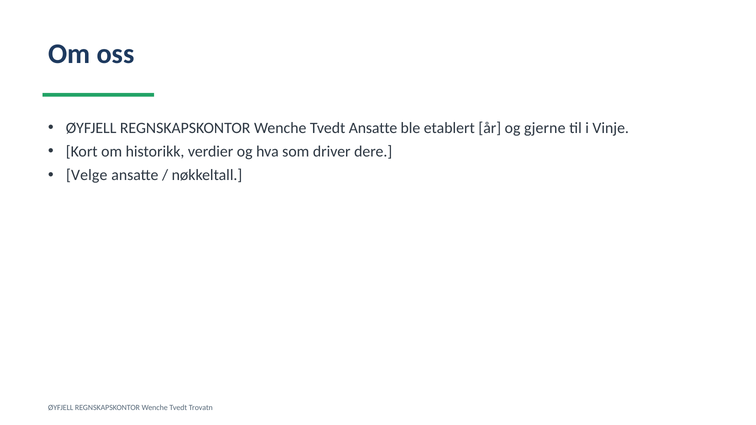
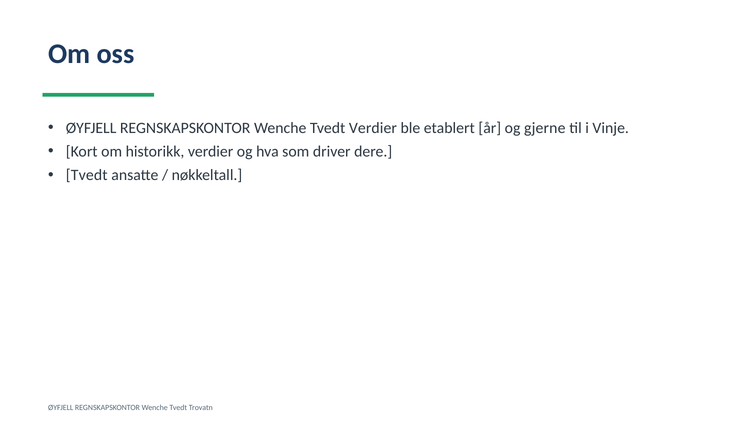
Tvedt Ansatte: Ansatte -> Verdier (373, 128)
Velge: Velge -> Tvedt (87, 175)
